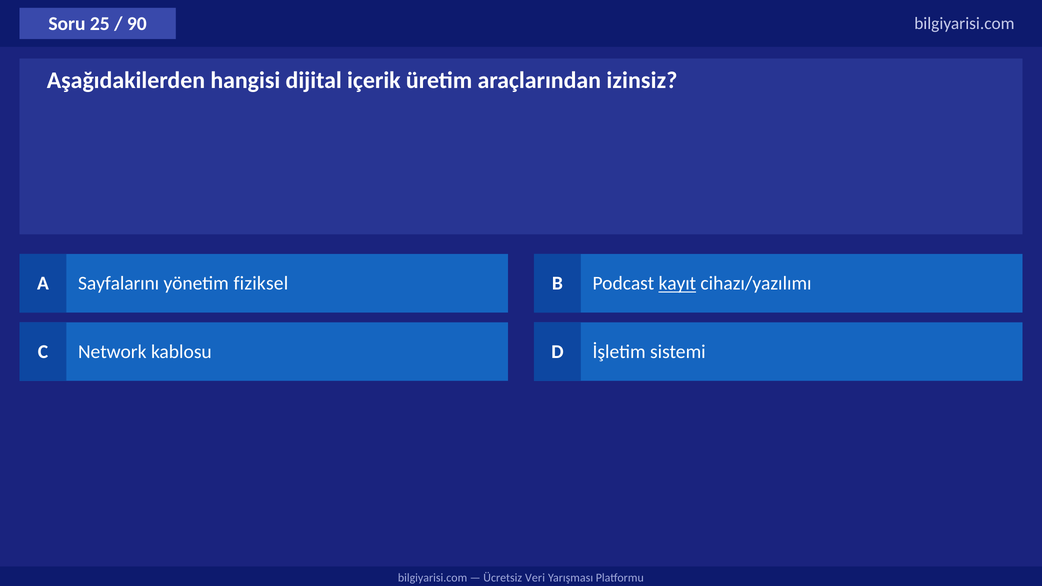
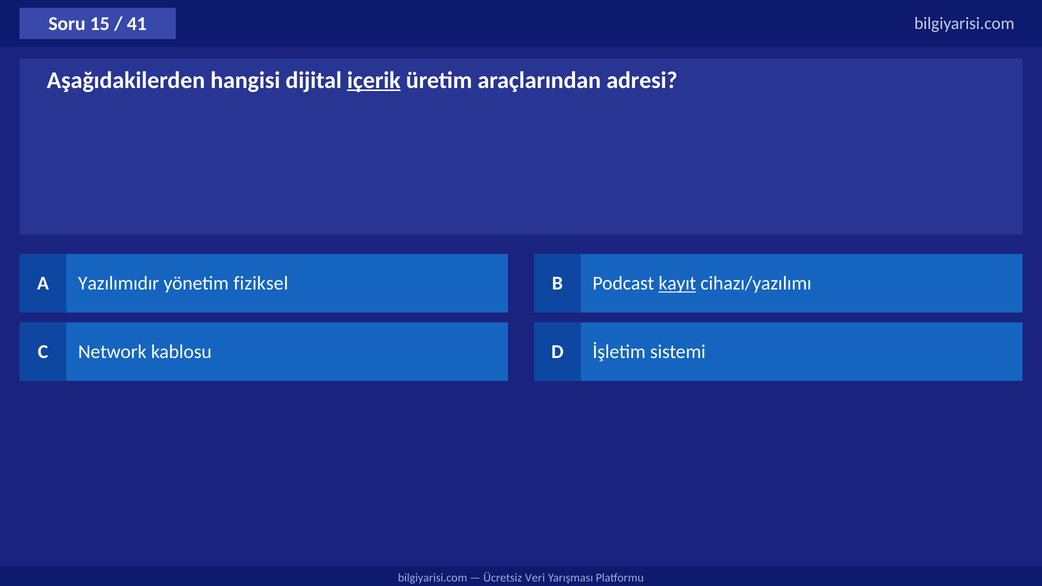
25: 25 -> 15 (100, 24)
90: 90 -> 41 (137, 24)
içerik underline: none -> present (374, 80)
izinsiz: izinsiz -> adresi (642, 80)
Sayfalarını: Sayfalarını -> Yazılımıdır (119, 284)
